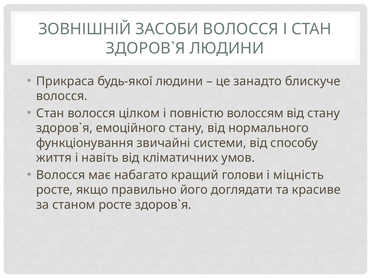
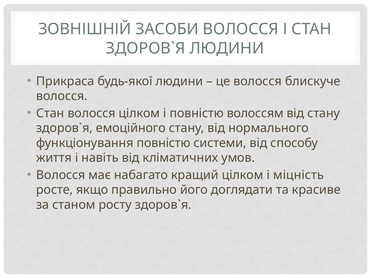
це занадто: занадто -> волосся (258, 81)
функціонування звичайні: звичайні -> повністю (164, 143)
кращий голови: голови -> цілком (243, 175)
станом росте: росте -> росту (115, 205)
